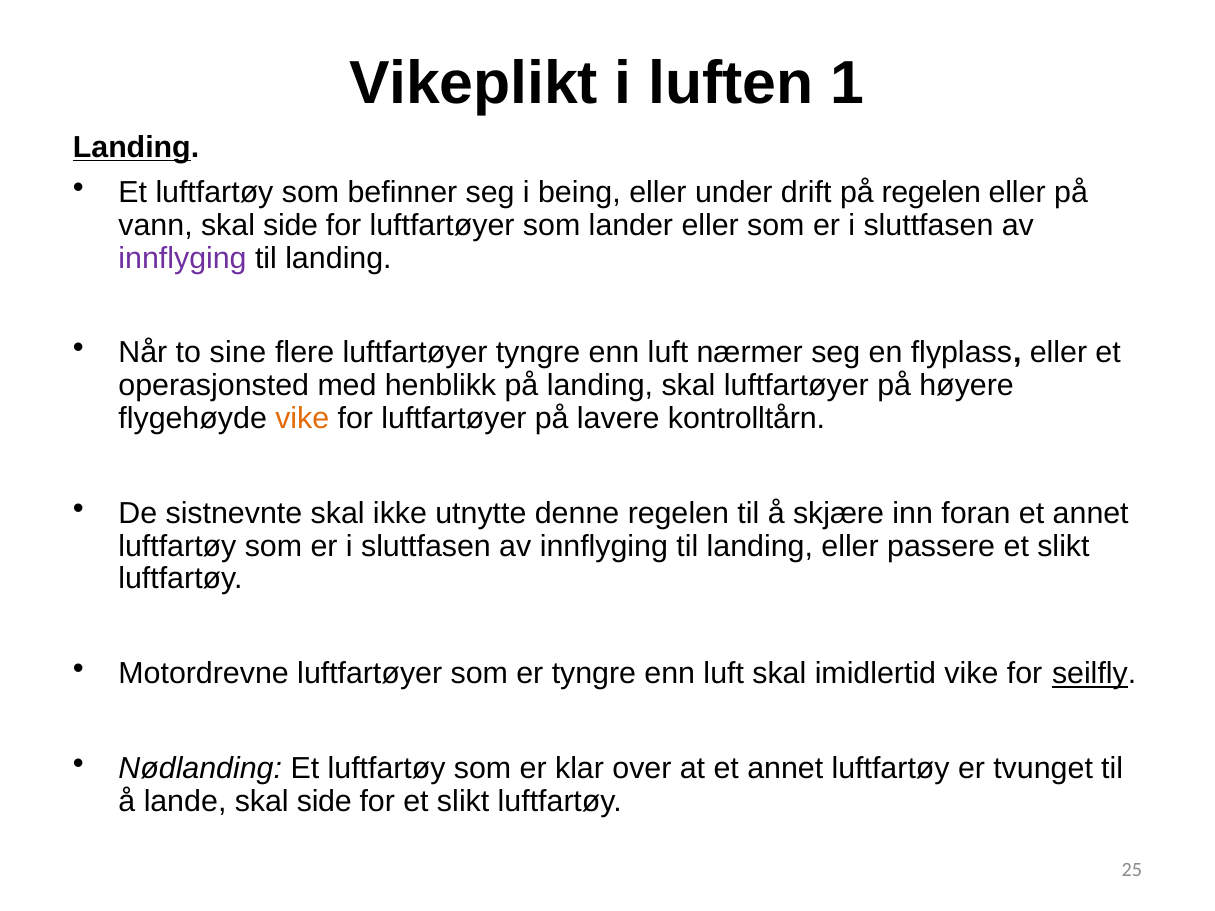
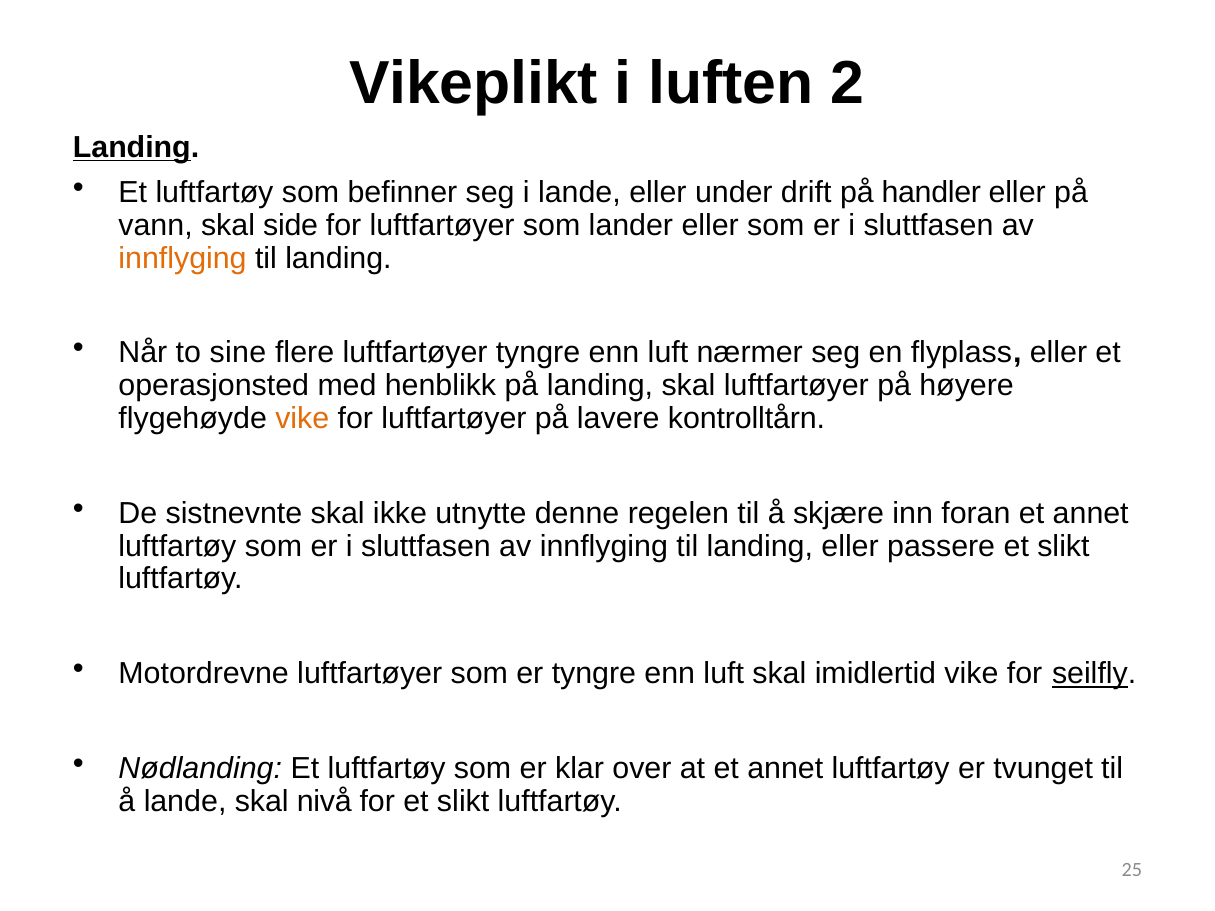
1: 1 -> 2 (847, 83)
i being: being -> lande (579, 193)
på regelen: regelen -> handler (931, 193)
innflyging colour: purple -> orange (183, 258)
lande skal side: side -> nivå (324, 801)
